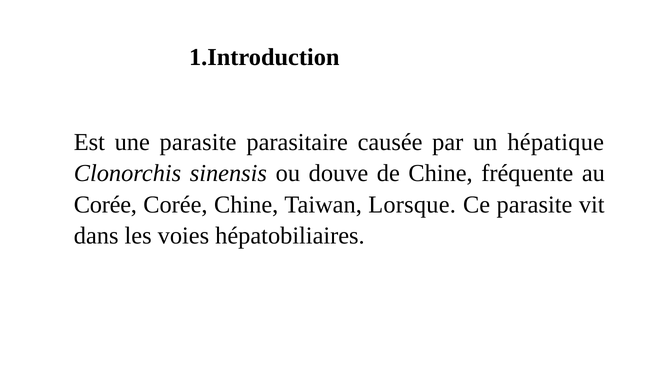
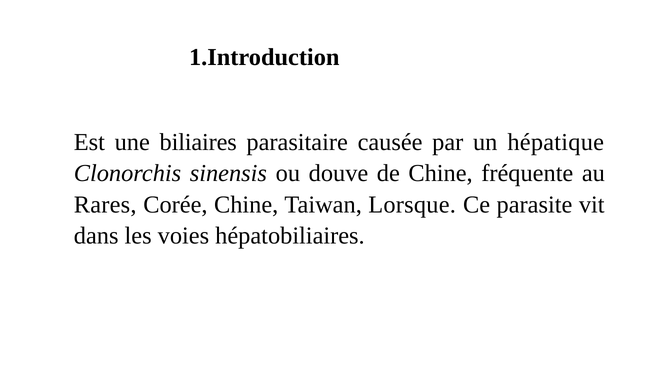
une parasite: parasite -> biliaires (198, 142)
Corée: Corée -> Rares (105, 205)
